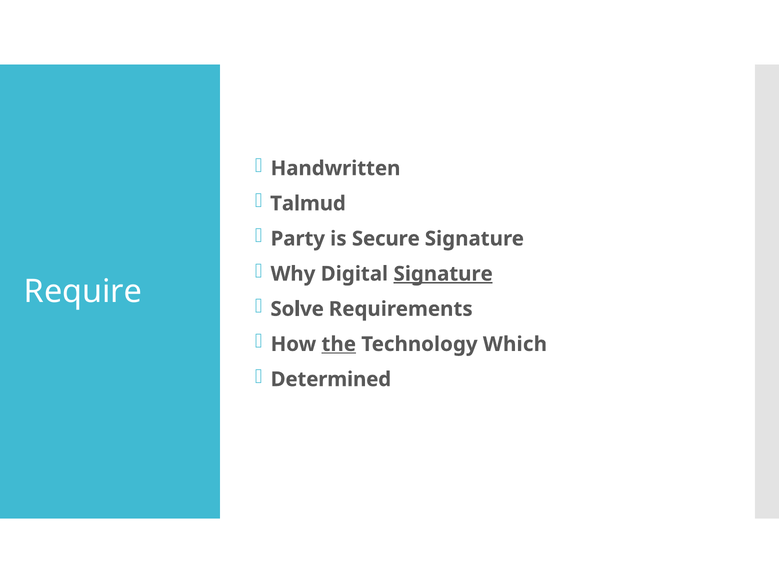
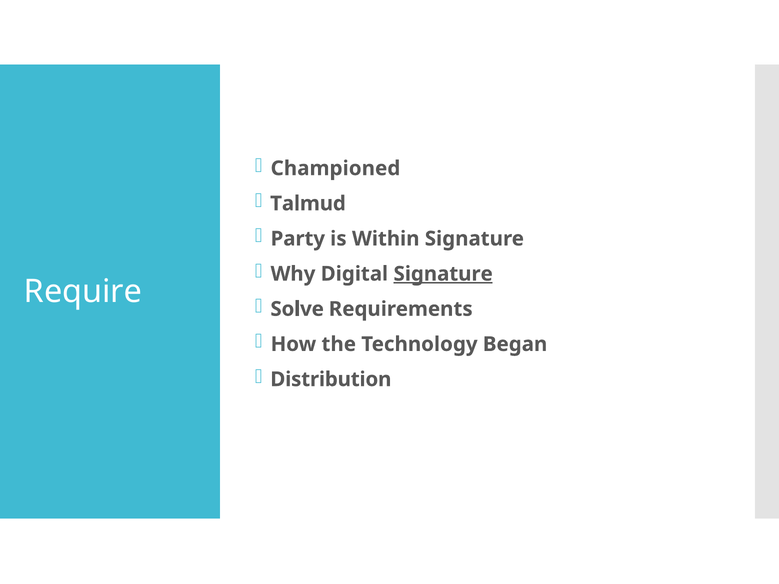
Handwritten: Handwritten -> Championed (335, 168)
Secure: Secure -> Within (386, 239)
the underline: present -> none (339, 344)
Which: Which -> Began (515, 344)
Determined: Determined -> Distribution (331, 380)
